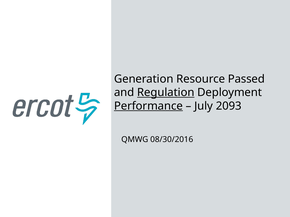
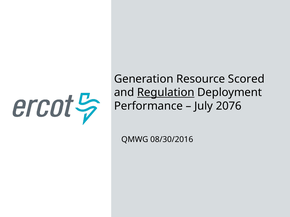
Passed: Passed -> Scored (246, 79)
Performance underline: present -> none (148, 106)
2093: 2093 -> 2076 (229, 106)
